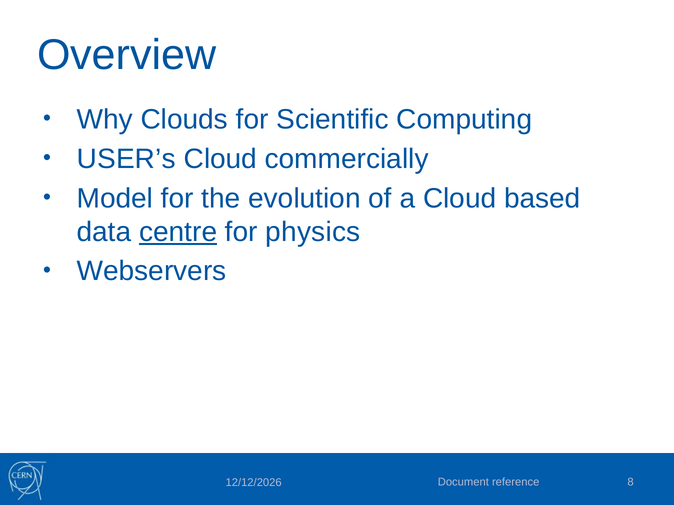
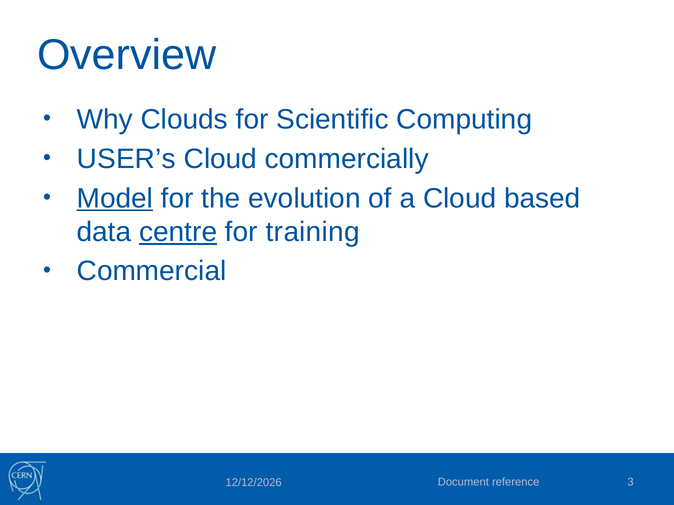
Model underline: none -> present (115, 198)
physics: physics -> training (313, 232)
Webservers: Webservers -> Commercial (152, 272)
8: 8 -> 3 (630, 483)
